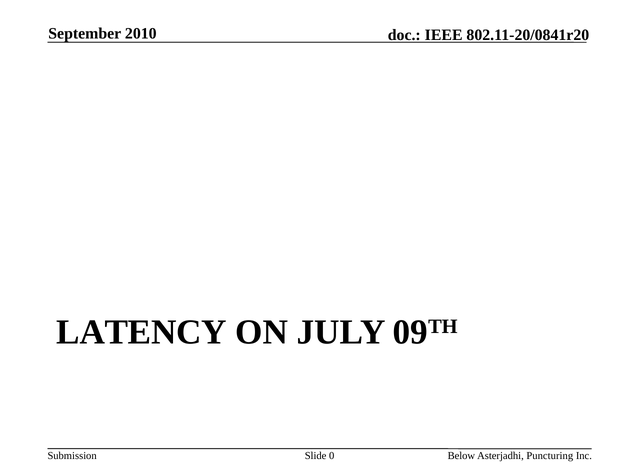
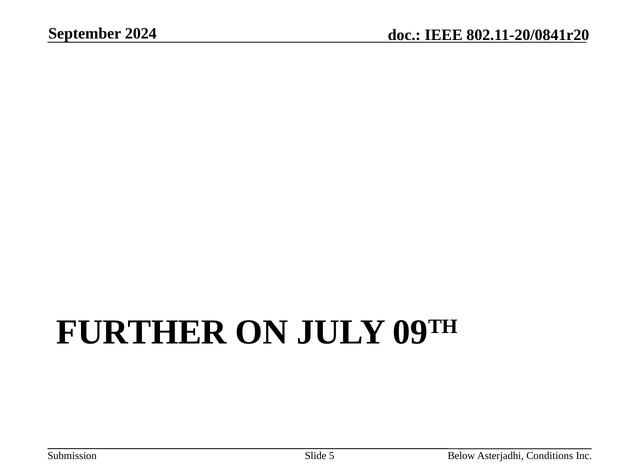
2010: 2010 -> 2024 (141, 34)
LATENCY: LATENCY -> FURTHER (142, 332)
0: 0 -> 5 (332, 456)
Puncturing: Puncturing -> Conditions (550, 456)
